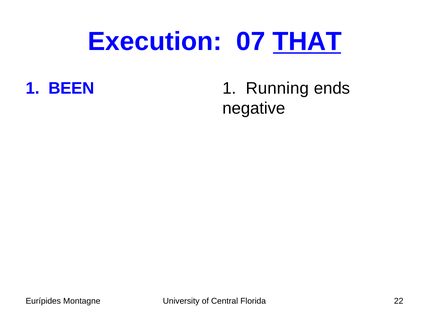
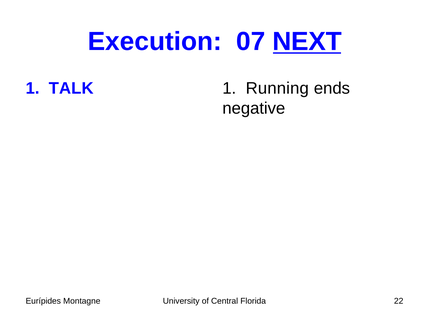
THAT: THAT -> NEXT (307, 42)
BEEN: BEEN -> TALK (71, 88)
